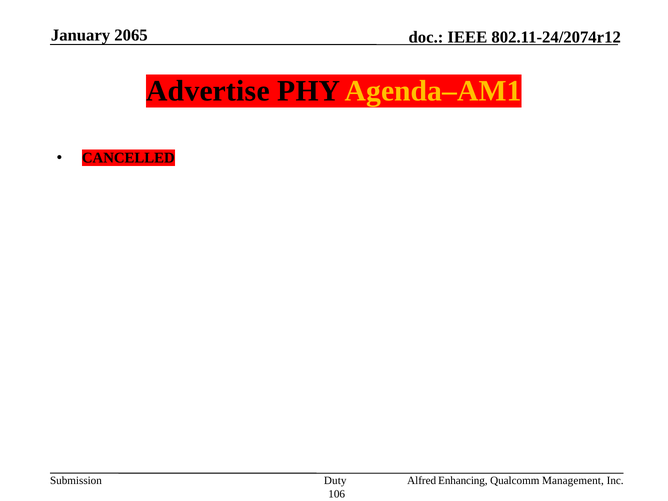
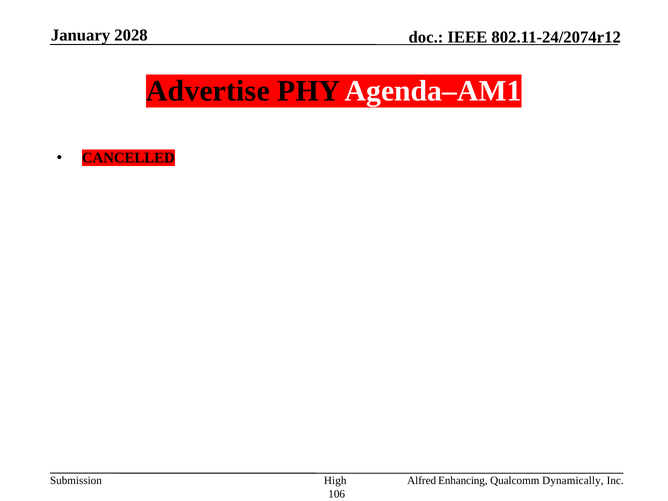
2065: 2065 -> 2028 (131, 35)
Agenda–AM1 colour: yellow -> white (433, 91)
Duty: Duty -> High (335, 480)
Management: Management -> Dynamically (573, 480)
